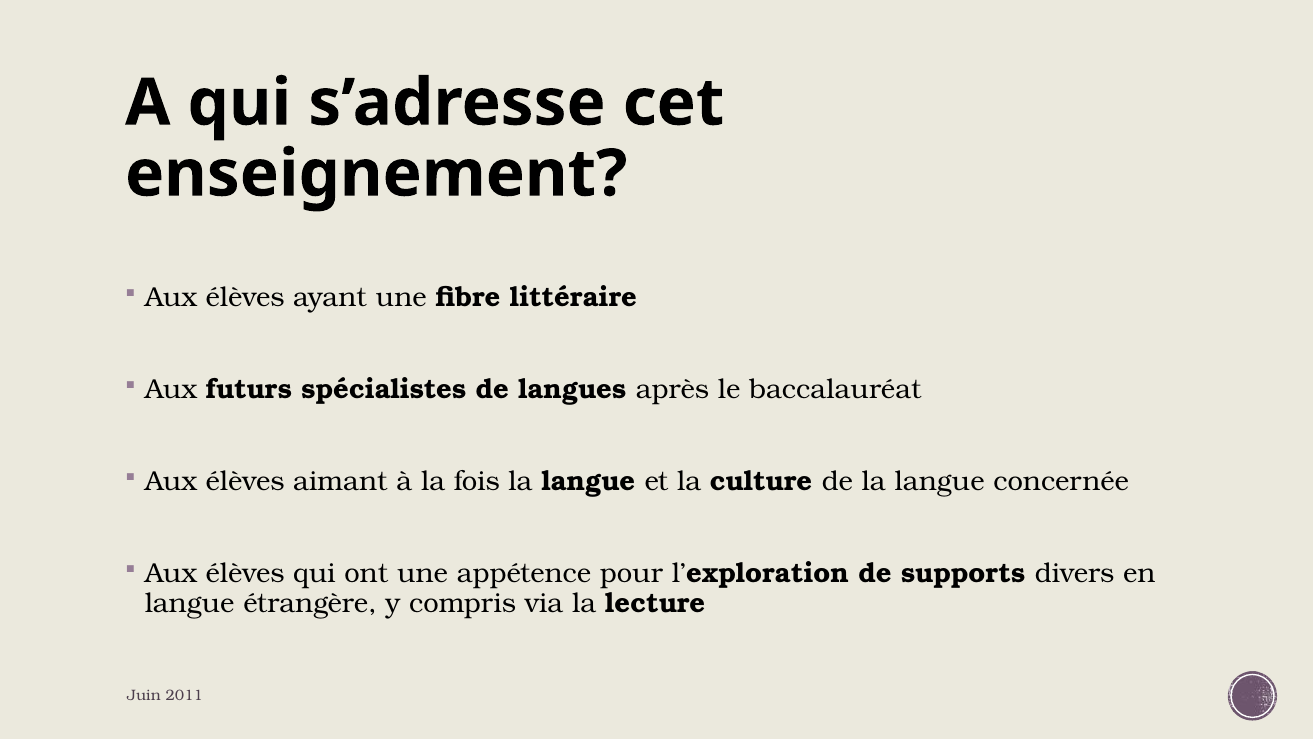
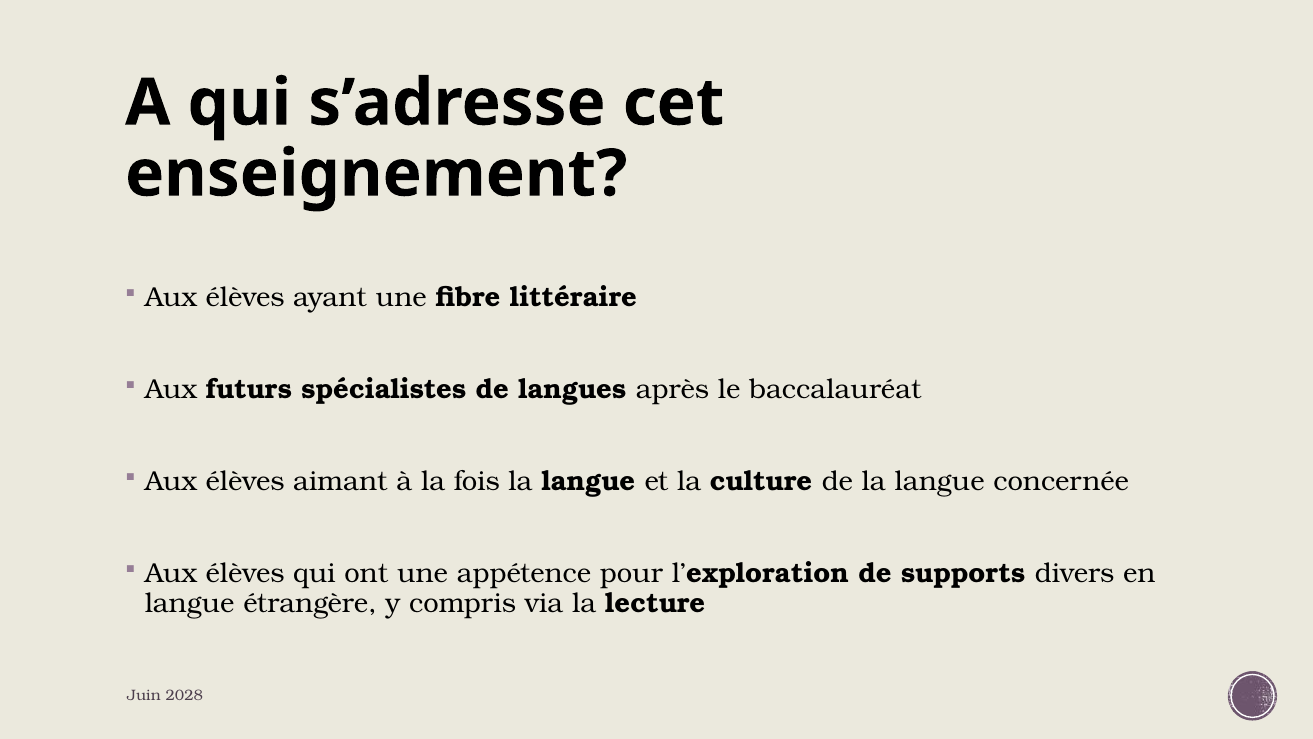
2011: 2011 -> 2028 (184, 695)
